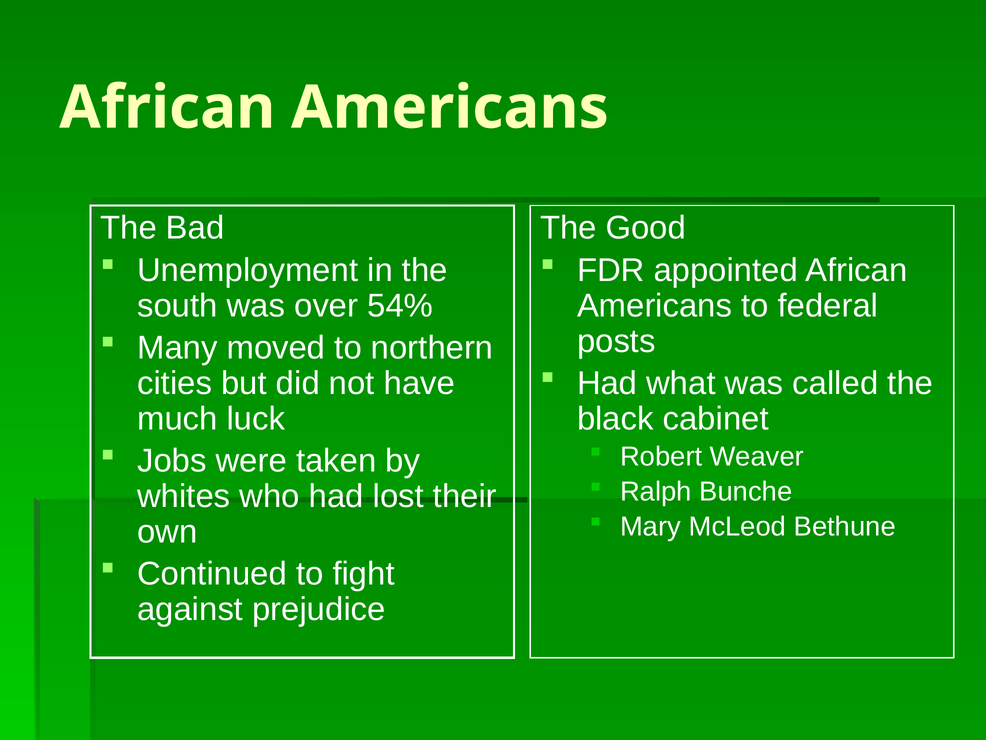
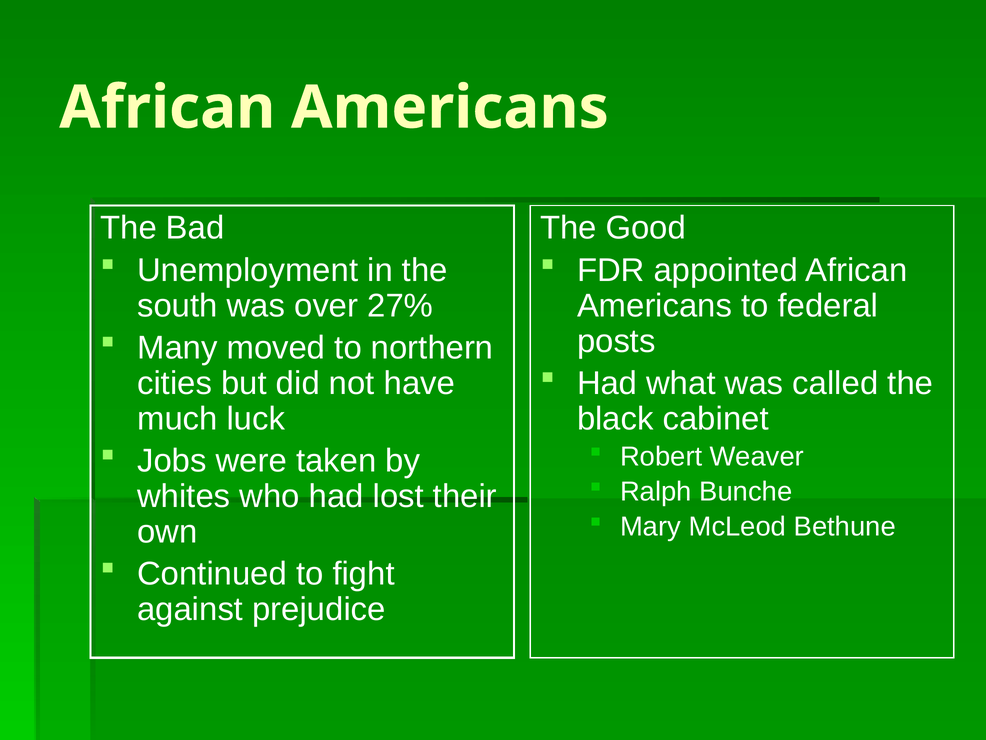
54%: 54% -> 27% (400, 305)
